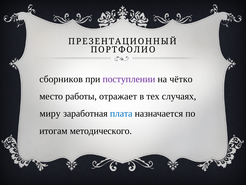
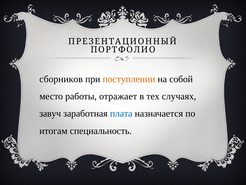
поступлении colour: purple -> orange (129, 79)
чётко: чётко -> собой (181, 79)
миру: миру -> завуч (50, 113)
методического: методического -> специальность (101, 130)
